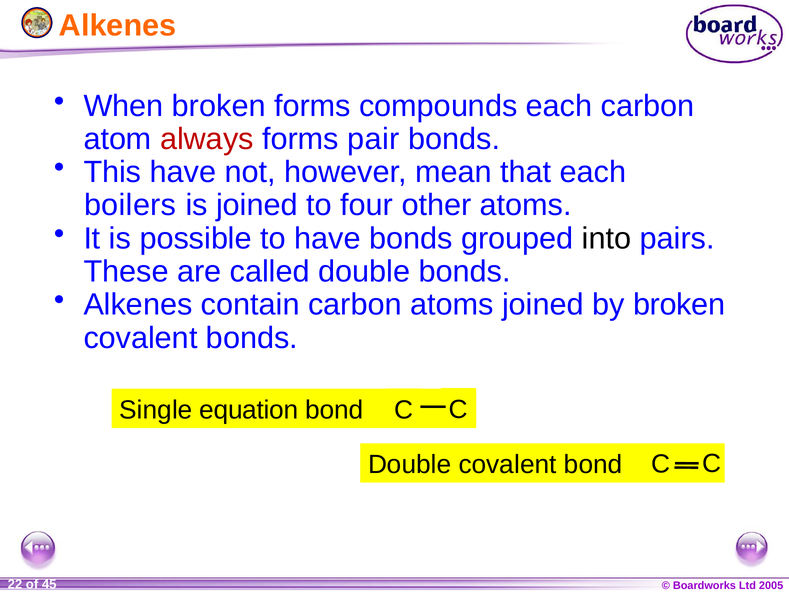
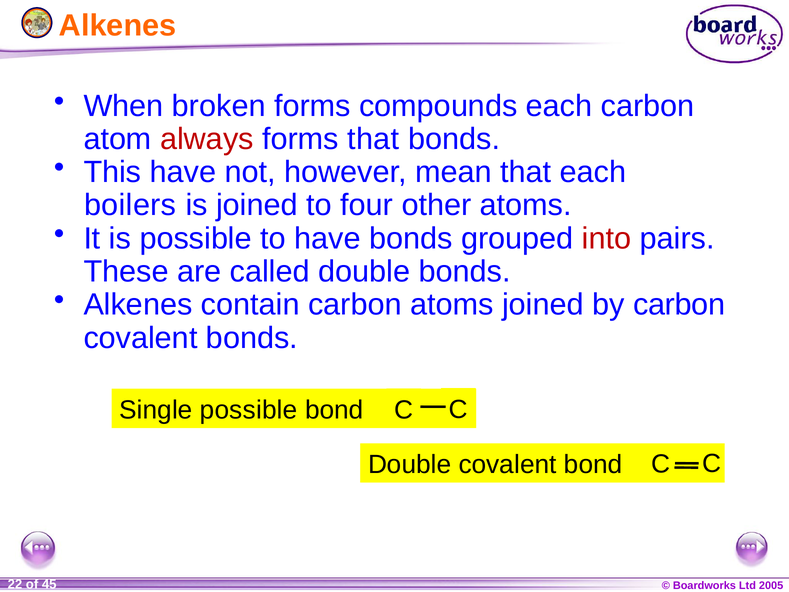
forms pair: pair -> that (373, 139)
into colour: black -> red (607, 238)
by broken: broken -> carbon (679, 305)
Single equation: equation -> possible (249, 410)
